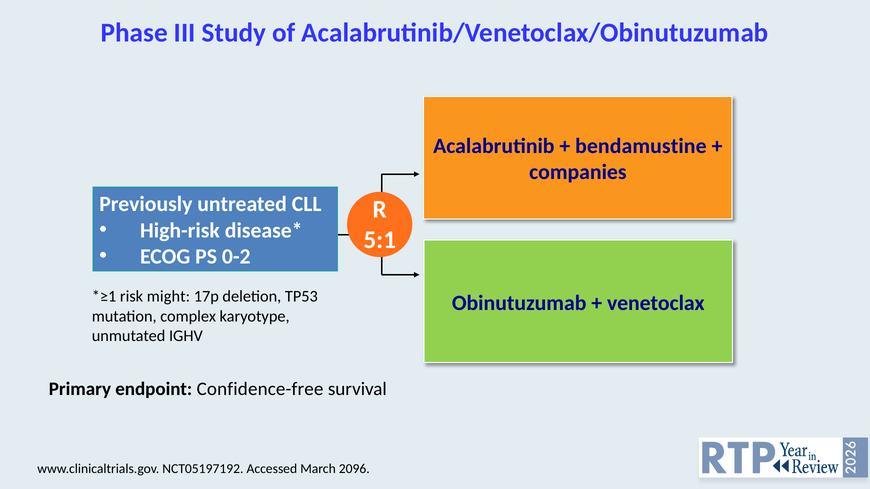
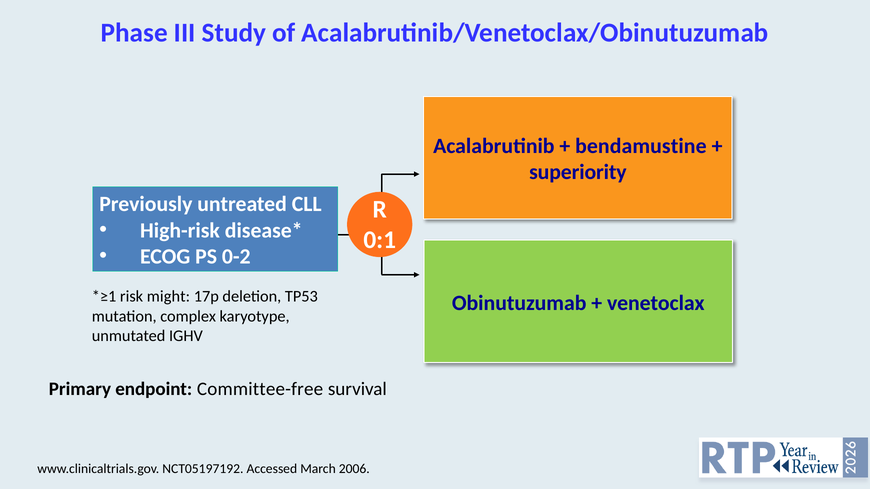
companies: companies -> superiority (578, 172)
5:1: 5:1 -> 0:1 (380, 240)
Confidence-free: Confidence-free -> Committee-free (260, 389)
2096: 2096 -> 2006 (354, 469)
